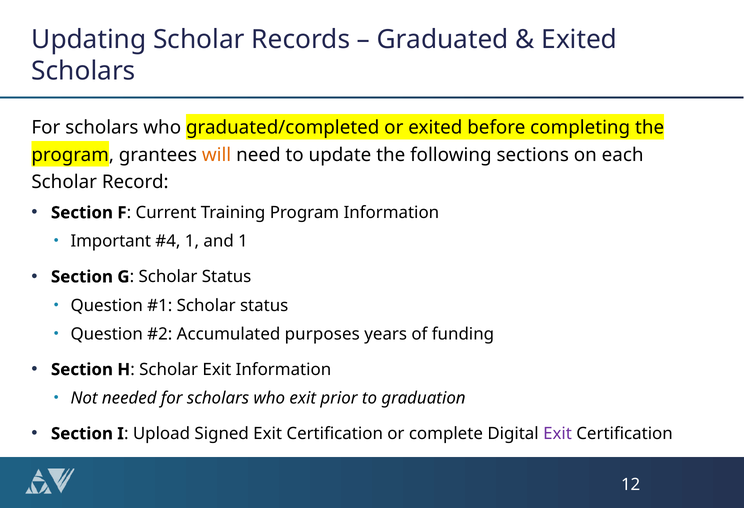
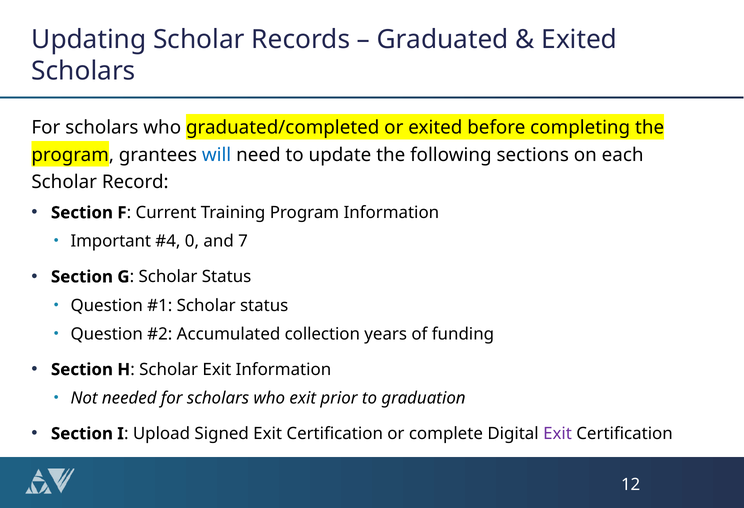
will colour: orange -> blue (217, 155)
1: 1 -> 0 (192, 241)
and 1: 1 -> 7 (243, 241)
purposes: purposes -> collection (322, 334)
